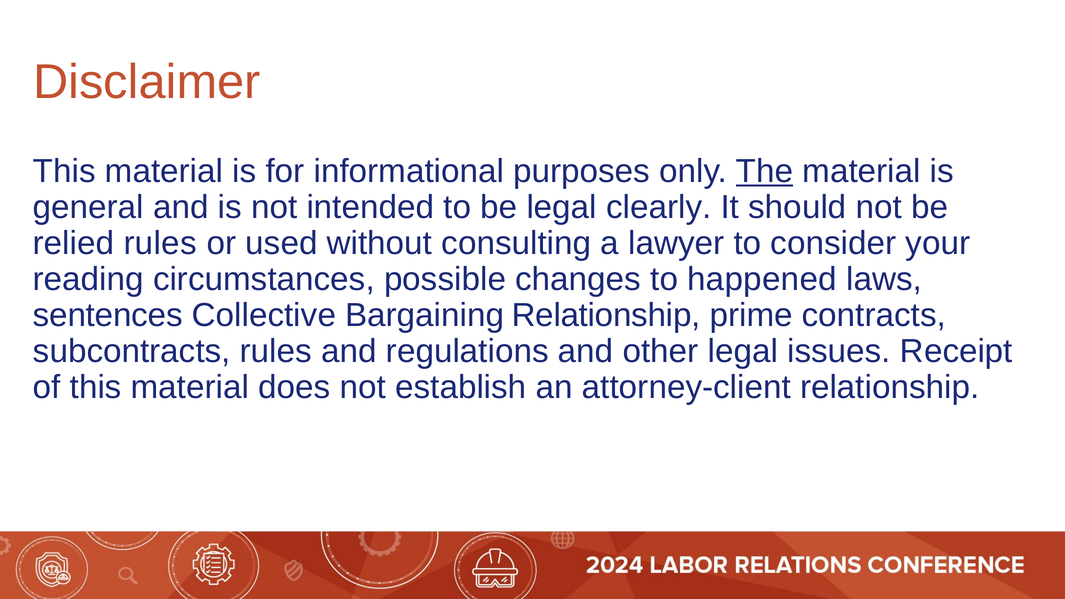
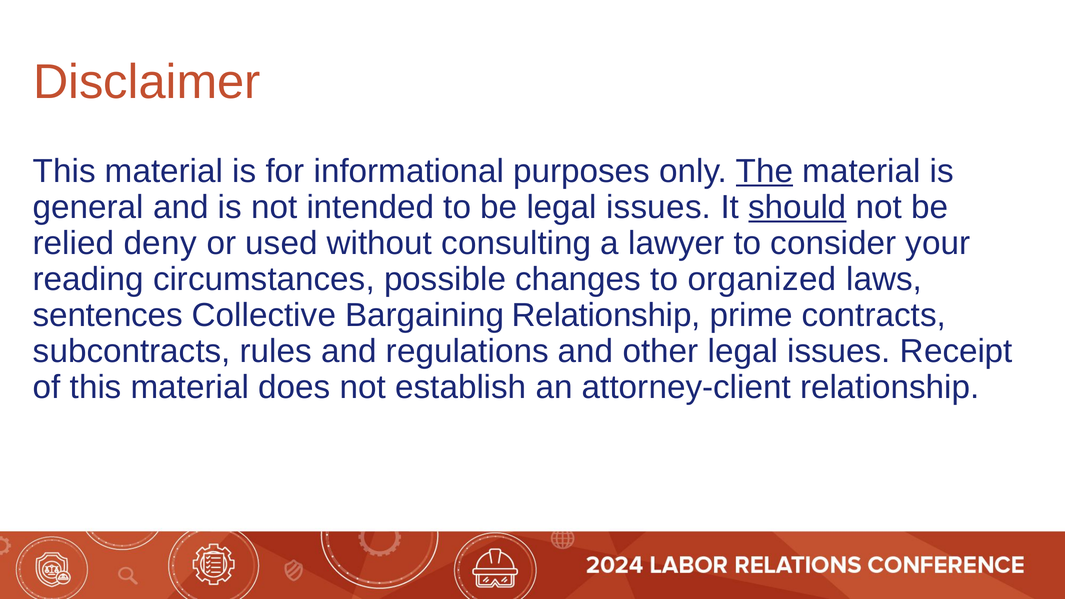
be legal clearly: clearly -> issues (659, 207)
should underline: none -> present (797, 207)
relied rules: rules -> deny (160, 243)
happened: happened -> organized (762, 279)
